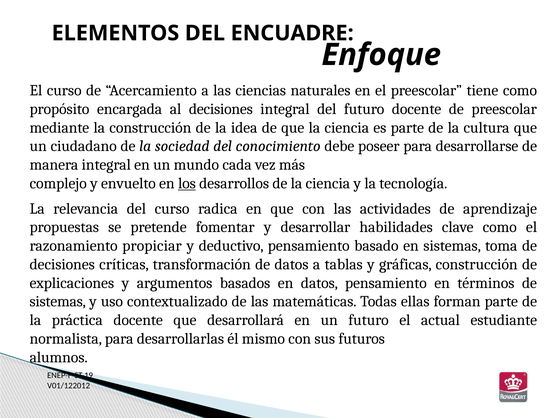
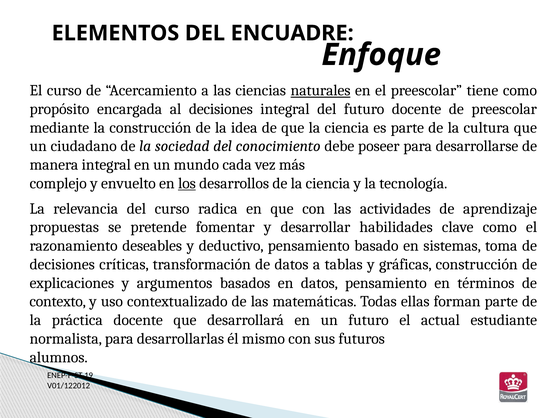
naturales underline: none -> present (321, 91)
propiciar: propiciar -> deseables (152, 246)
sistemas: sistemas -> contexto (58, 302)
